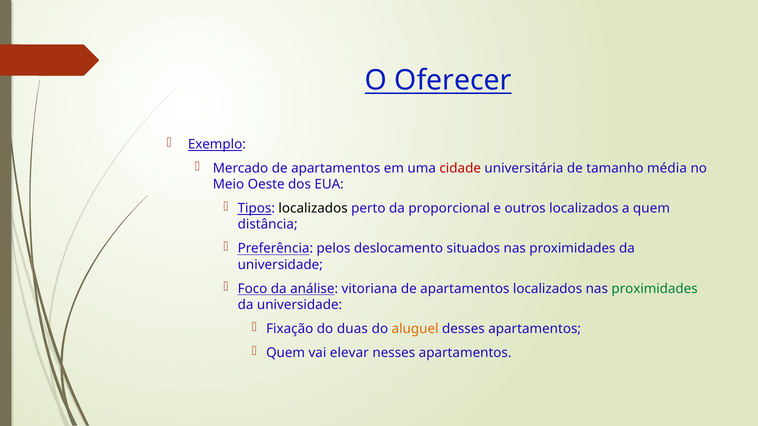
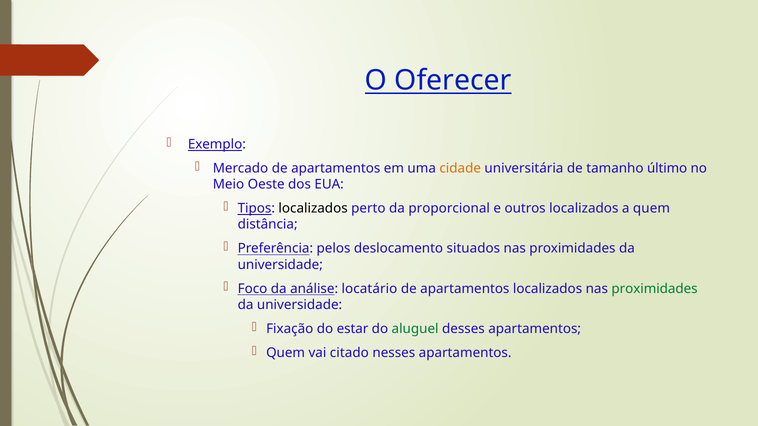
cidade colour: red -> orange (460, 169)
média: média -> último (667, 169)
vitoriana: vitoriana -> locatário (369, 289)
duas: duas -> estar (353, 329)
aluguel colour: orange -> green (415, 329)
elevar: elevar -> citado (349, 353)
